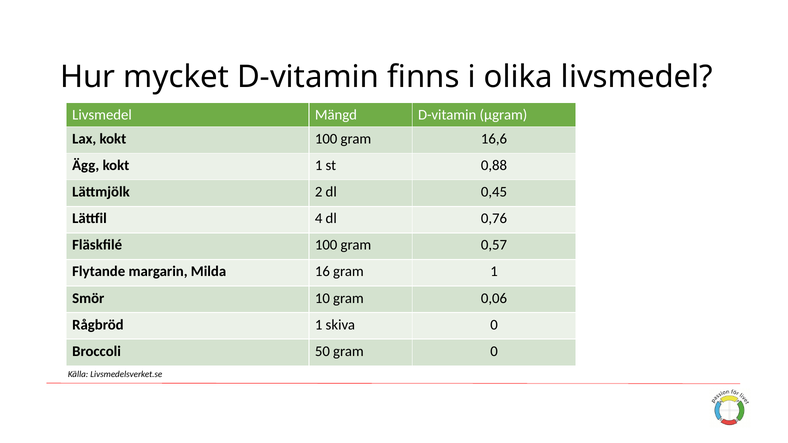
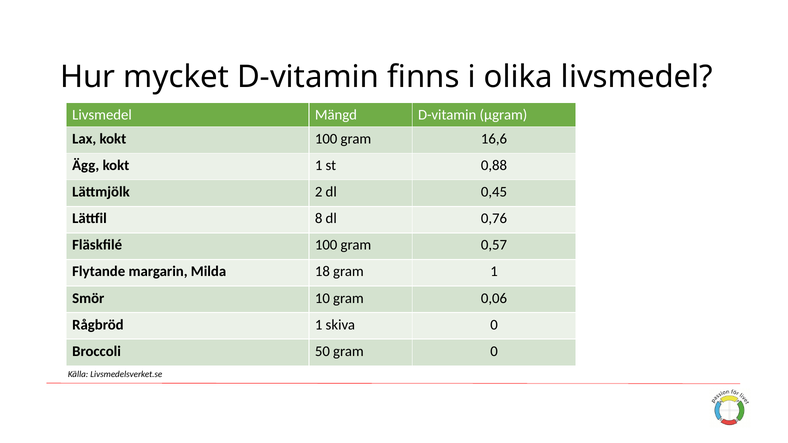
4: 4 -> 8 (319, 219)
16: 16 -> 18 (322, 272)
